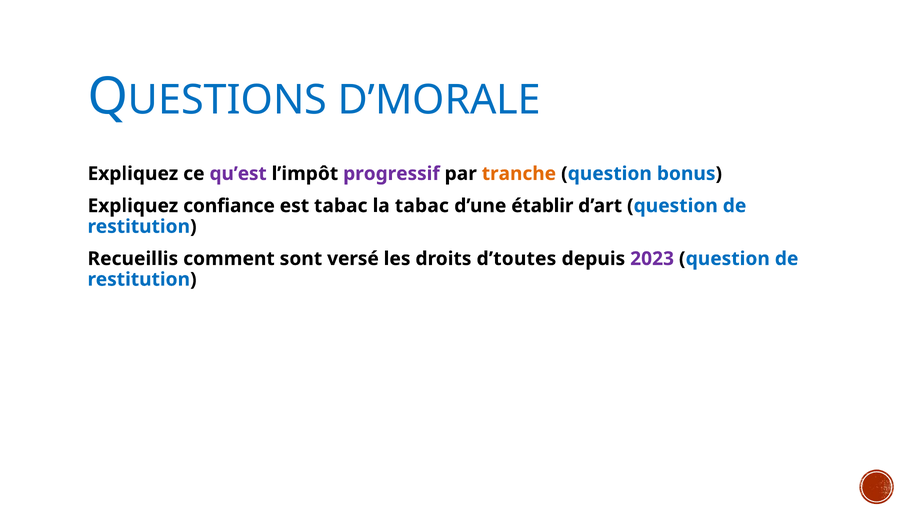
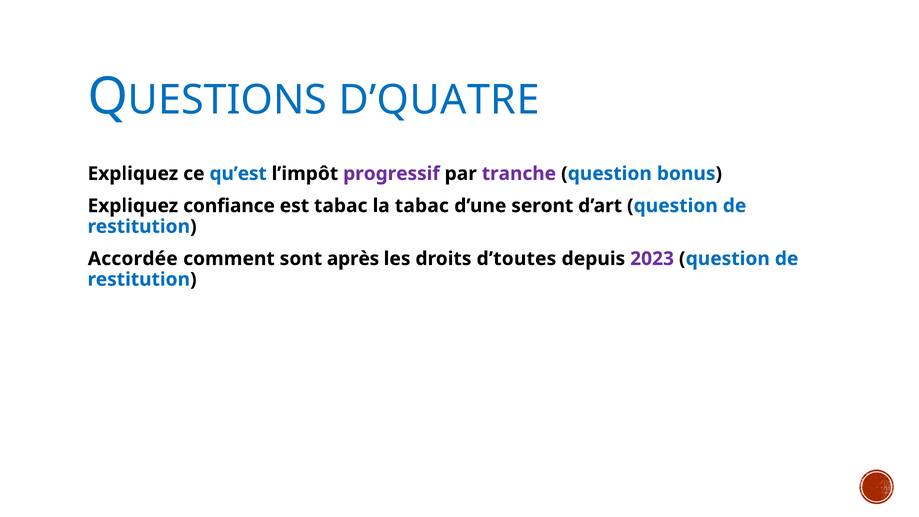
D’MORALE: D’MORALE -> D’QUATRE (439, 100)
qu’est colour: purple -> blue (238, 174)
tranche colour: orange -> purple (519, 174)
établir: établir -> seront (542, 206)
Recueillis: Recueillis -> Accordée (133, 259)
versé: versé -> après (353, 259)
